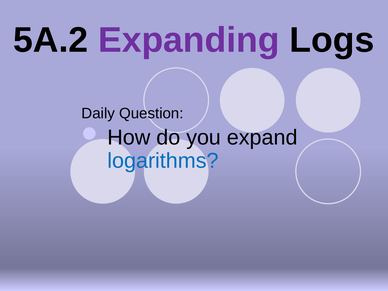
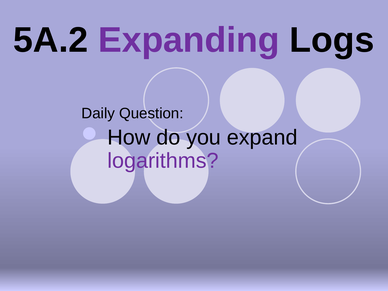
logarithms colour: blue -> purple (163, 161)
